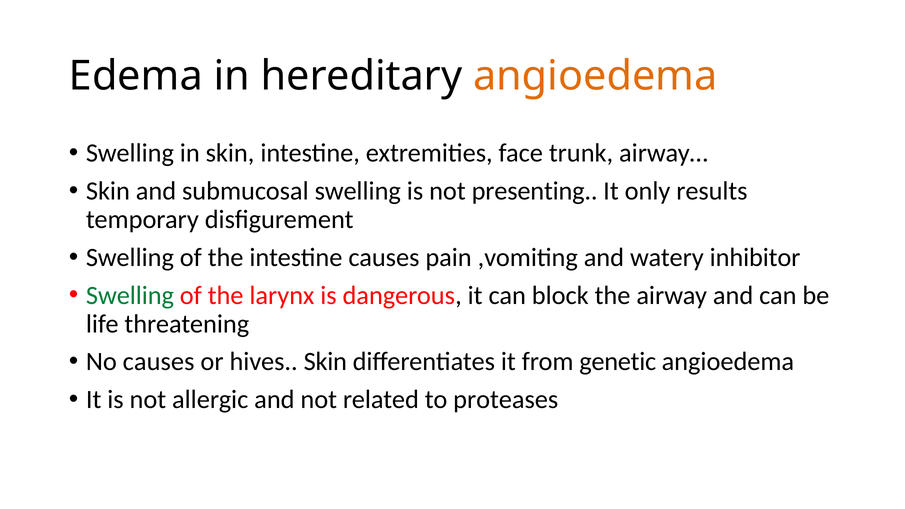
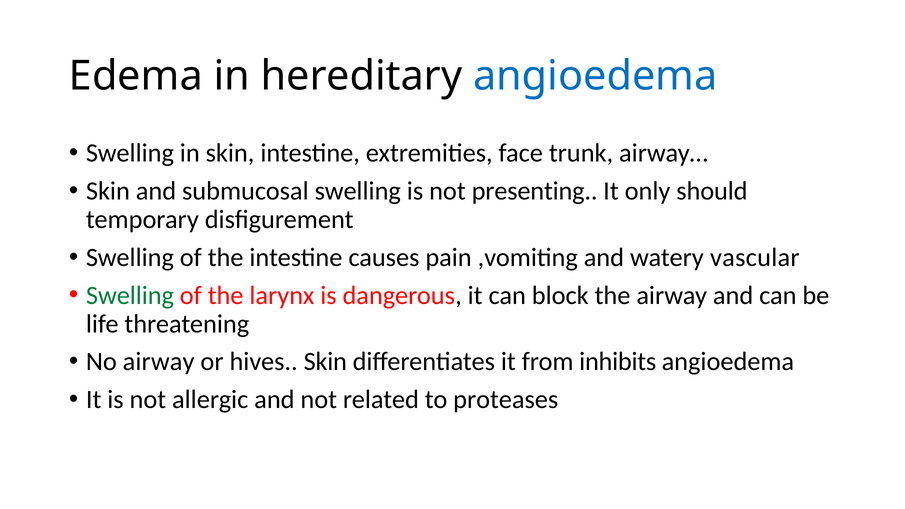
angioedema colour: orange -> blue (595, 76)
results: results -> should (712, 191)
inhibitor: inhibitor -> vascular (755, 257)
No causes: causes -> airway (159, 362)
genetic: genetic -> inhibits (618, 362)
